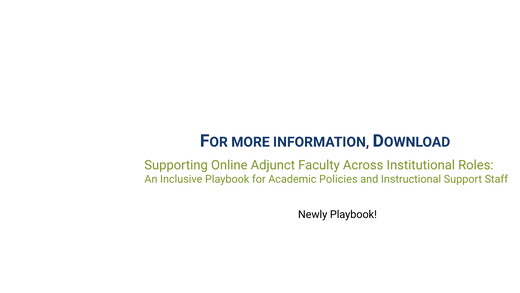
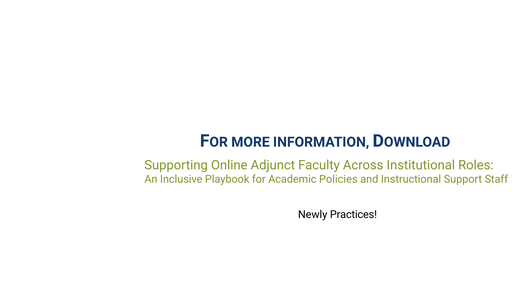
Newly Playbook: Playbook -> Practices (353, 214)
